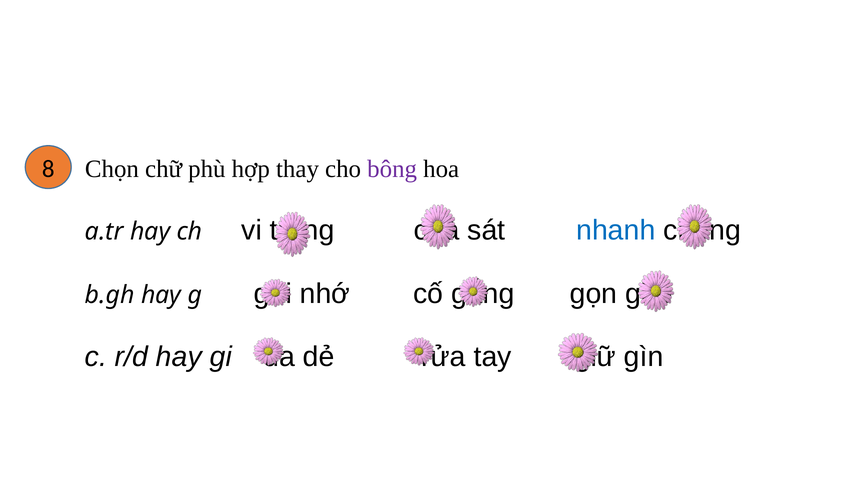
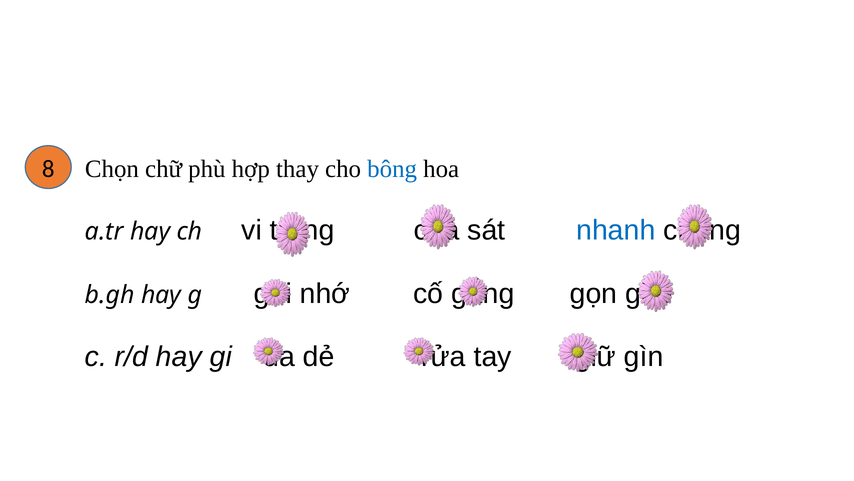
bông colour: purple -> blue (392, 169)
